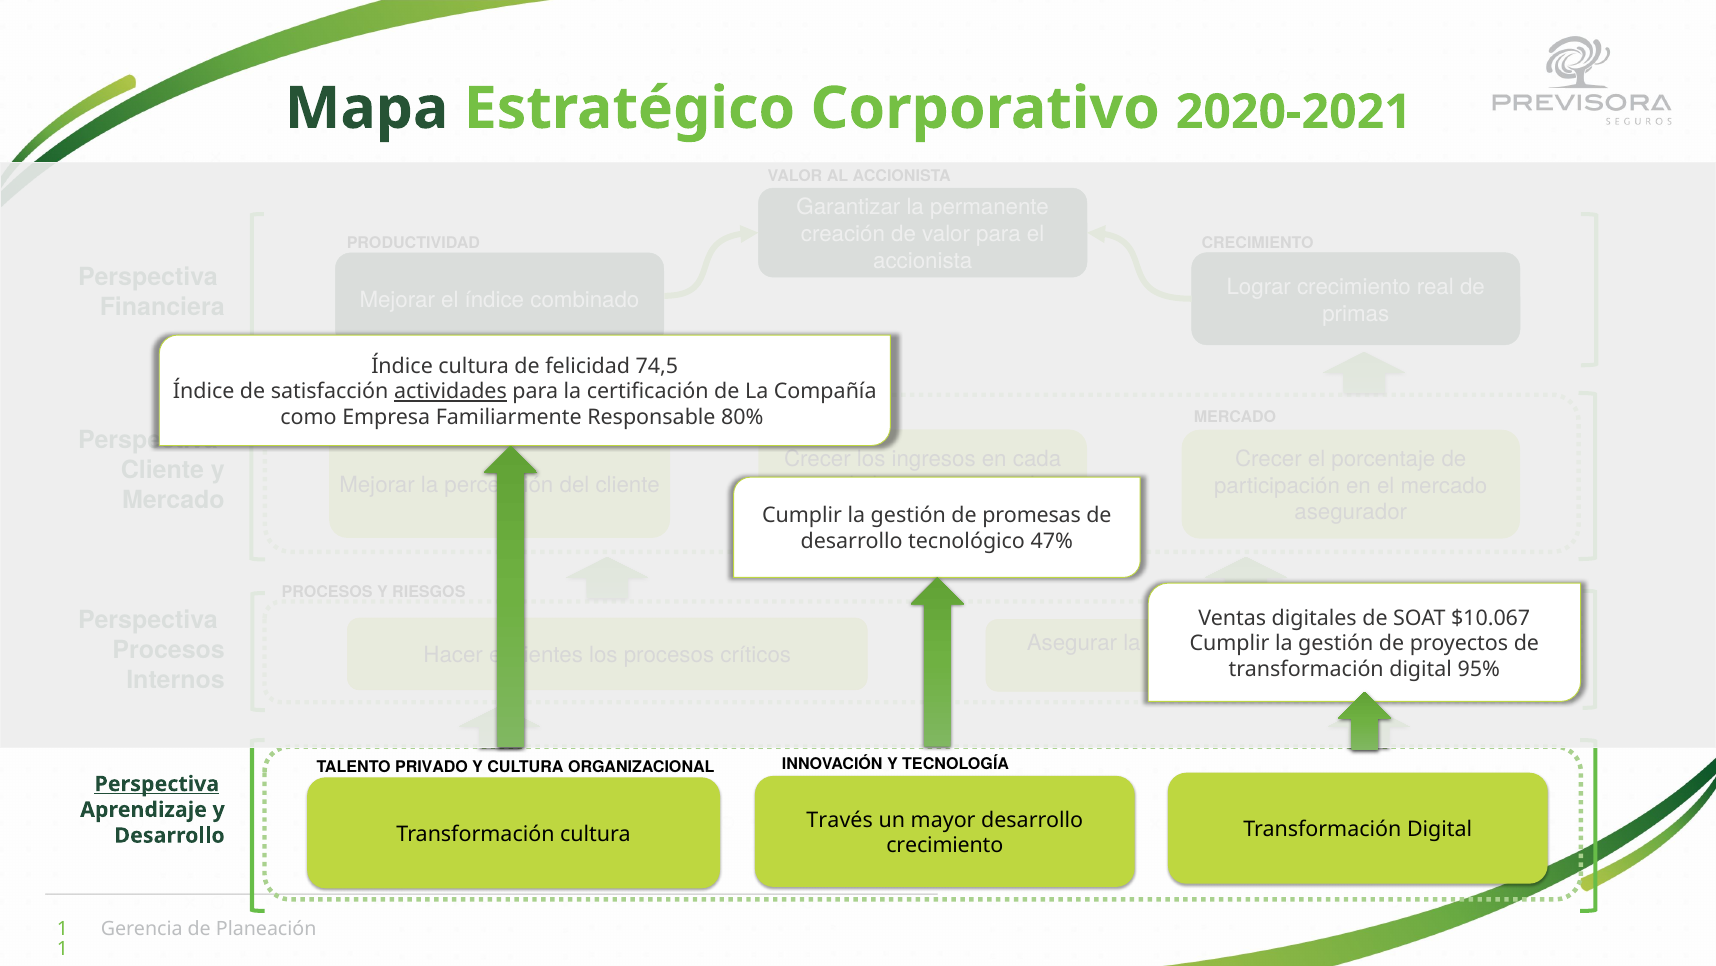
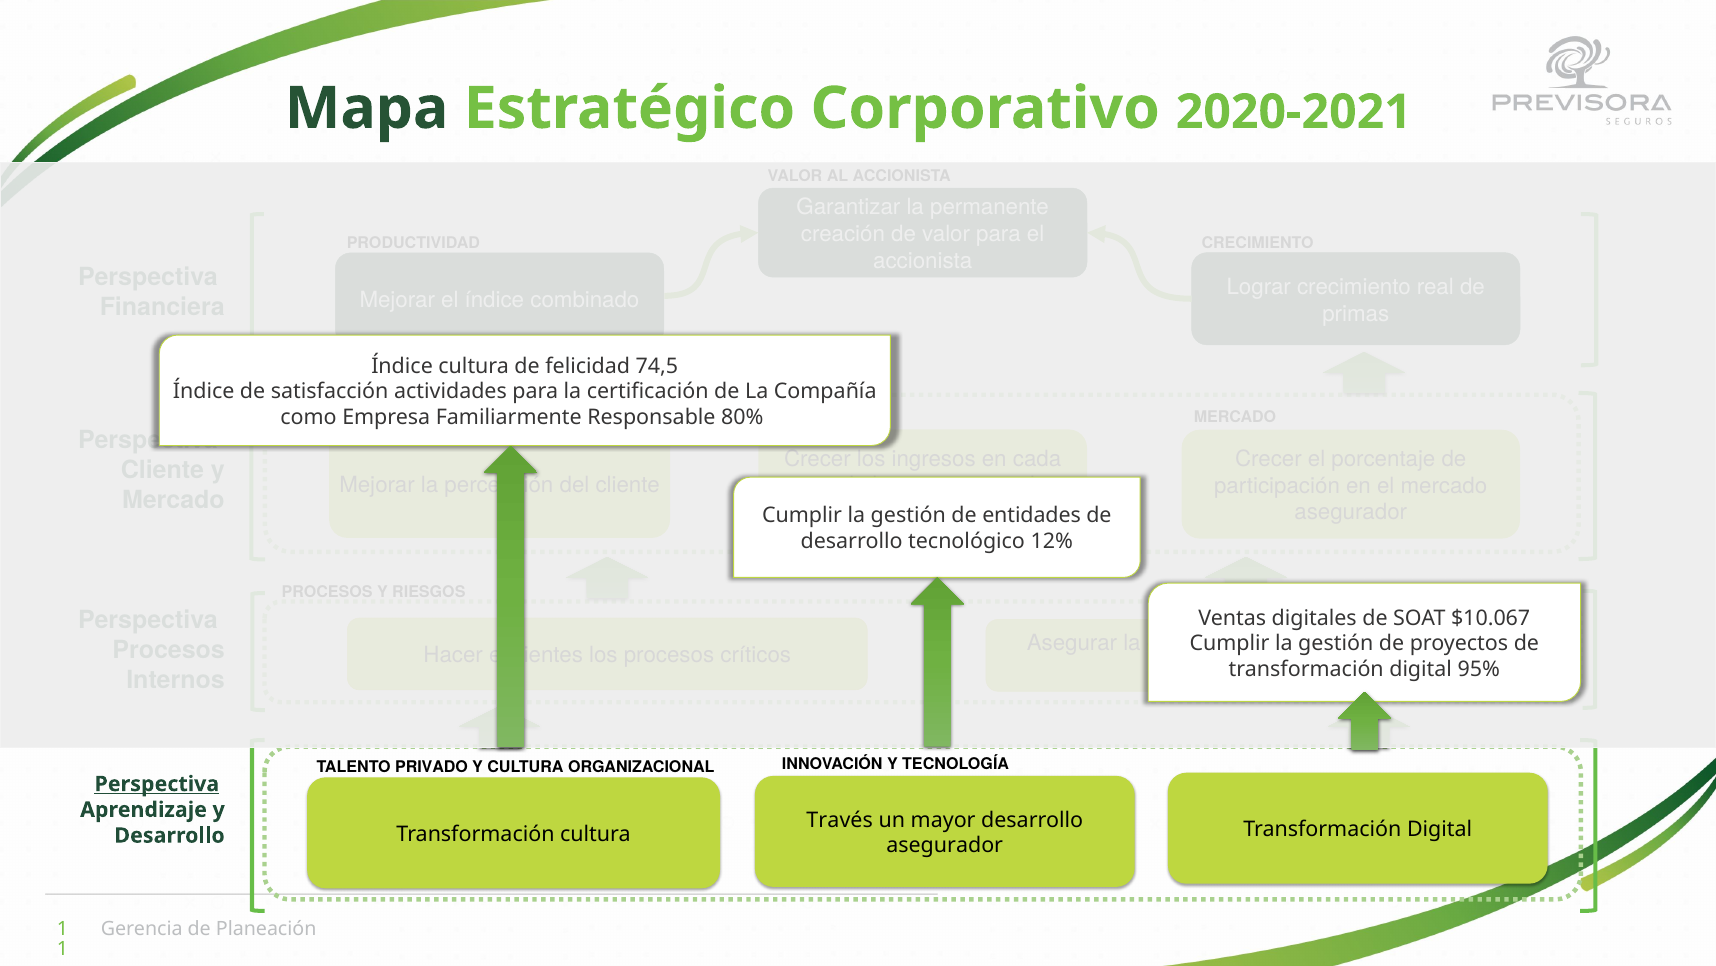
actividades underline: present -> none (450, 391)
promesas: promesas -> entidades (1032, 515)
47%: 47% -> 12% (1052, 541)
crecimiento: crecimiento -> asegurador (945, 845)
